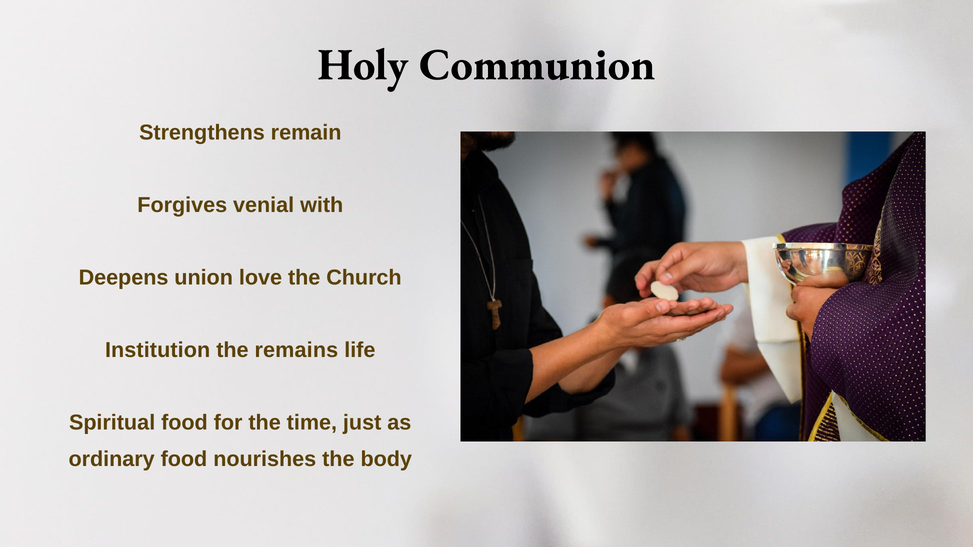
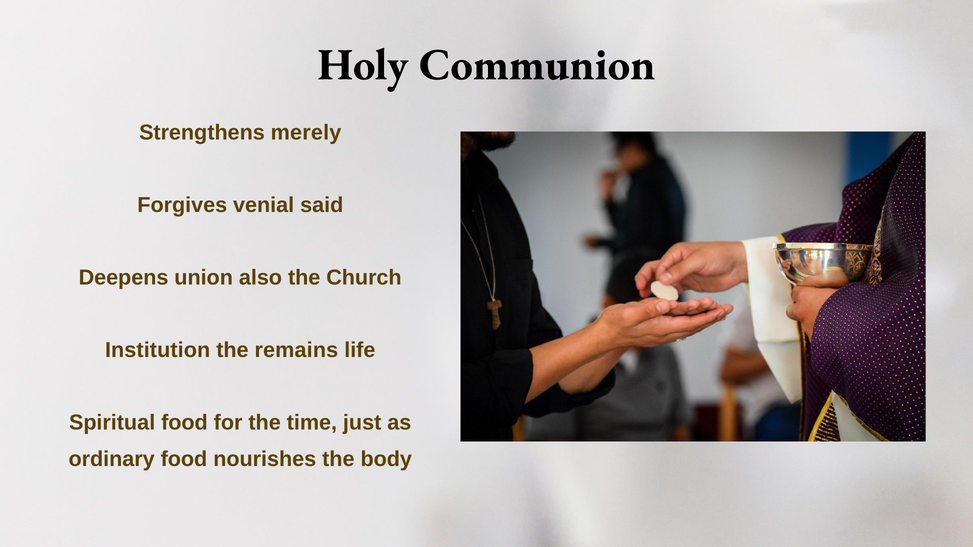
remain: remain -> merely (306, 133)
with: with -> said (322, 205)
love: love -> also (261, 278)
